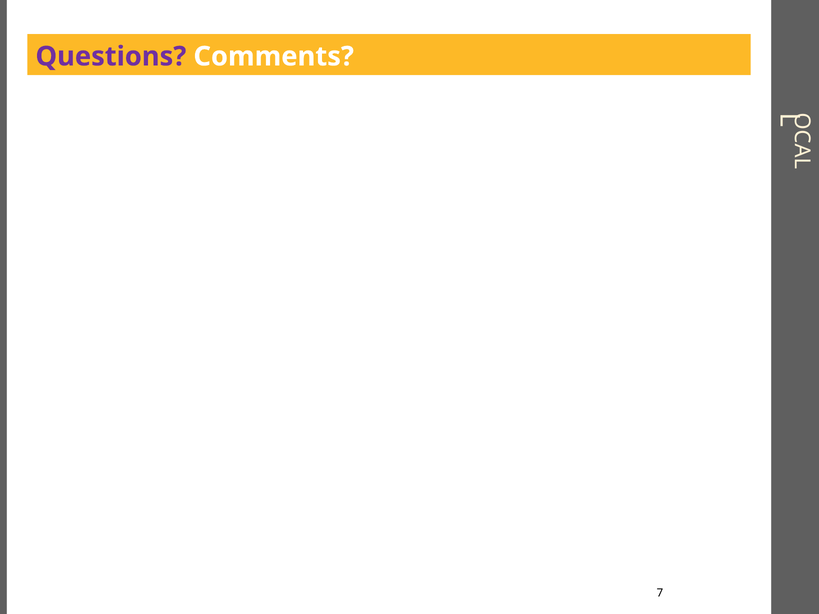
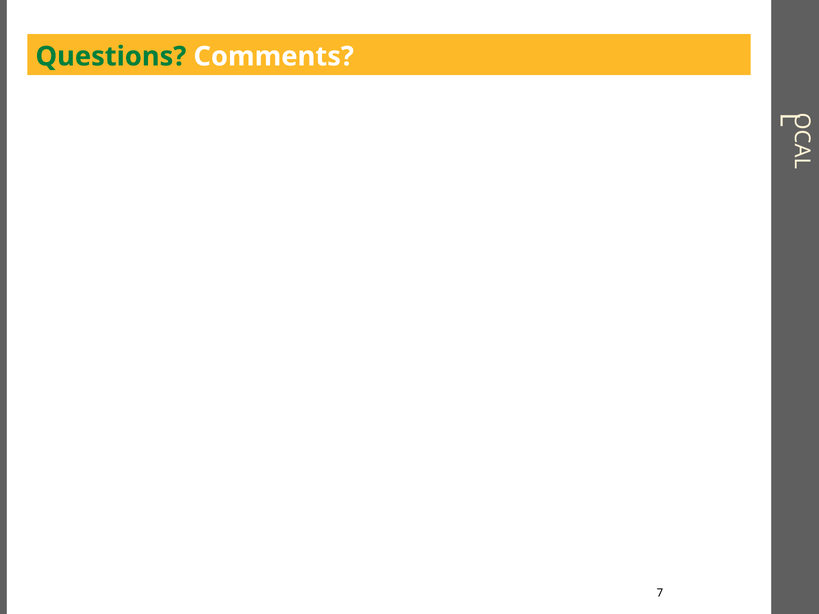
Questions colour: purple -> green (111, 56)
